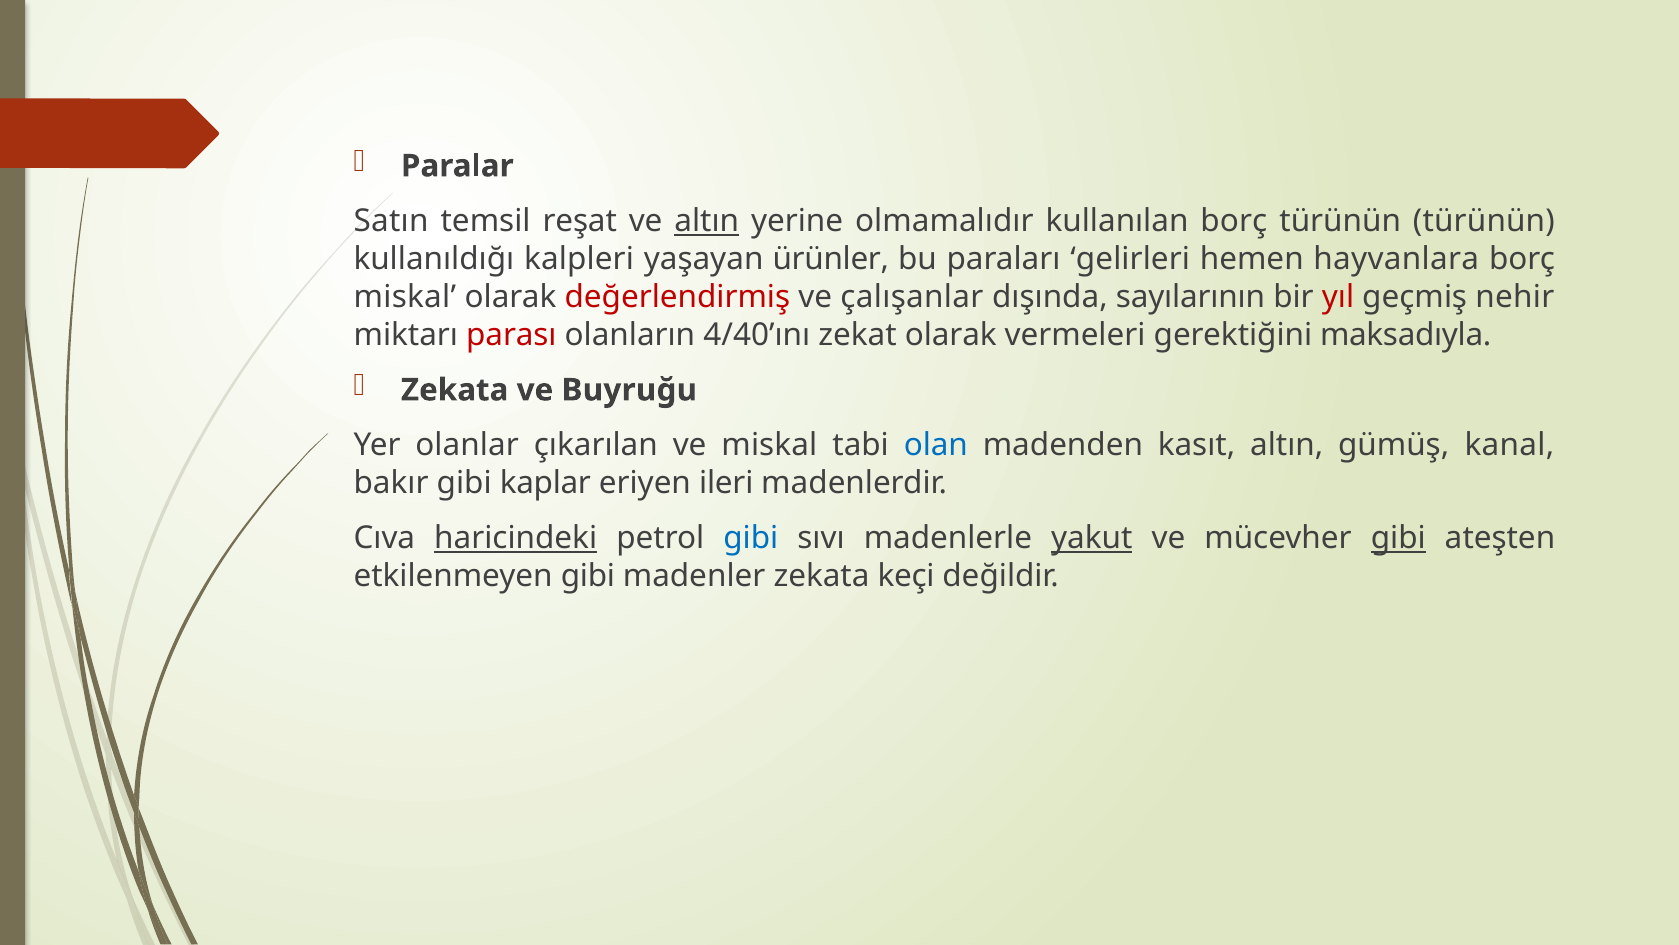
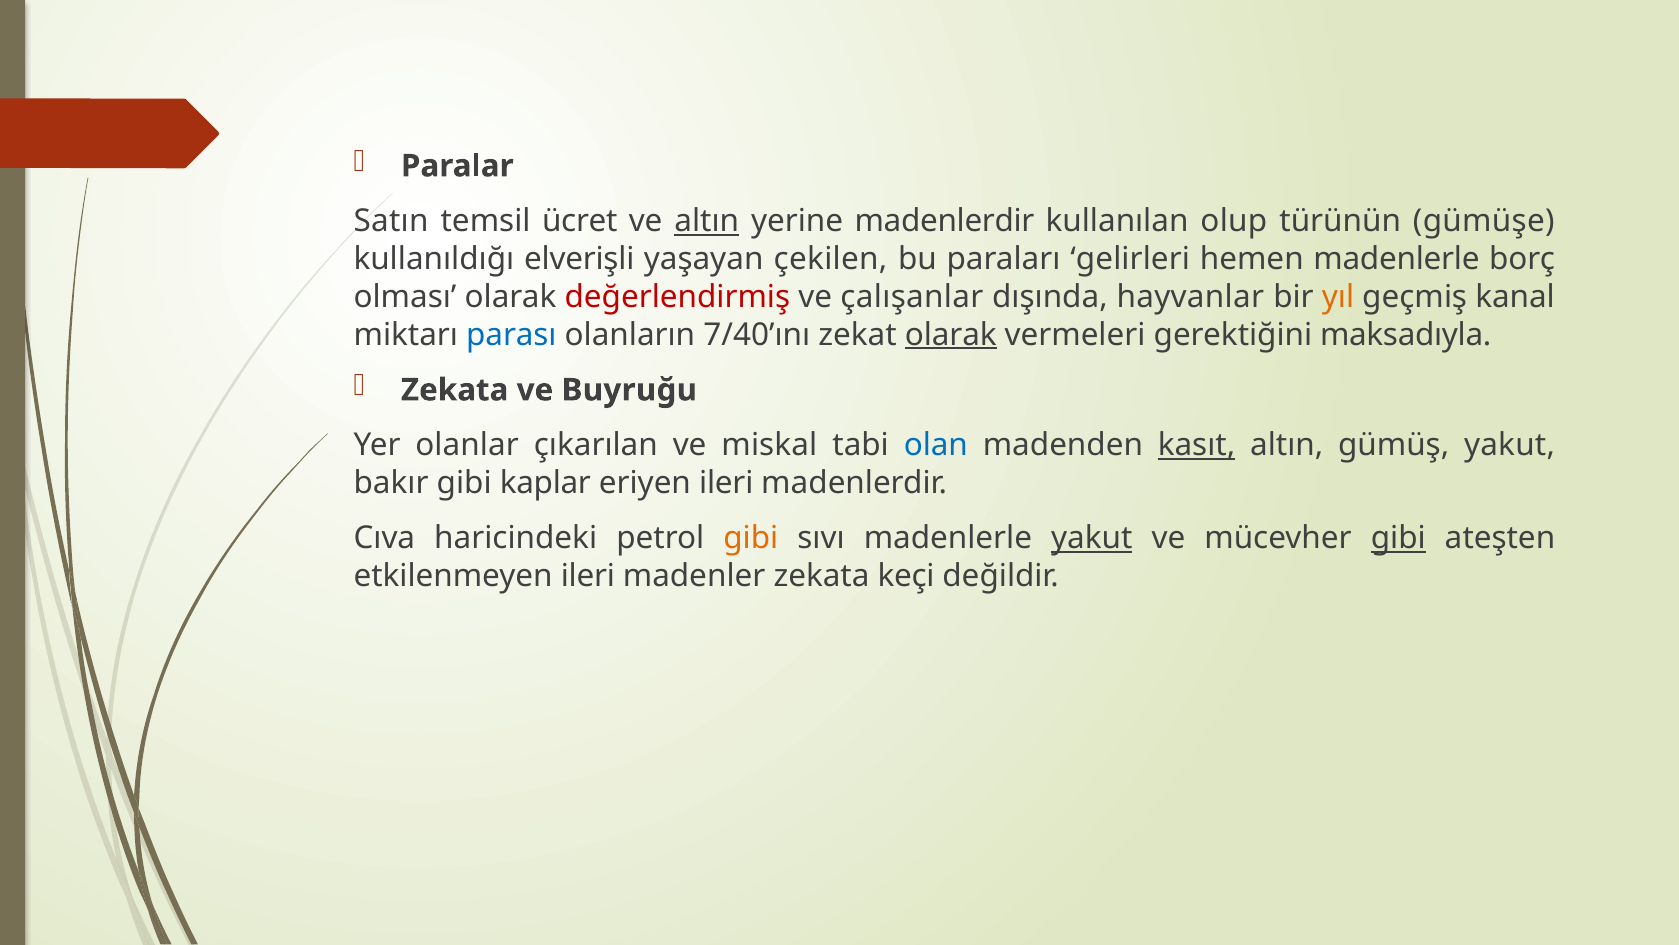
reşat: reşat -> ücret (580, 221)
yerine olmamalıdır: olmamalıdır -> madenlerdir (945, 221)
kullanılan borç: borç -> olup (1234, 221)
türünün türünün: türünün -> gümüşe (1484, 221)
kalpleri: kalpleri -> elverişli (579, 259)
ürünler: ürünler -> çekilen (831, 259)
hemen hayvanlara: hayvanlara -> madenlerle (1397, 259)
miskal: miskal -> olması (405, 297)
sayılarının: sayılarının -> hayvanlar (1190, 297)
yıl colour: red -> orange (1338, 297)
nehir: nehir -> kanal (1515, 297)
parası colour: red -> blue (511, 335)
4/40’ını: 4/40’ını -> 7/40’ını (757, 335)
olarak underline: none -> present (951, 335)
kasıt underline: none -> present (1197, 445)
gümüş kanal: kanal -> yakut (1510, 445)
haricindeki underline: present -> none (516, 538)
gibi colour: blue -> orange (751, 538)
etkilenmeyen gibi: gibi -> ileri (588, 576)
